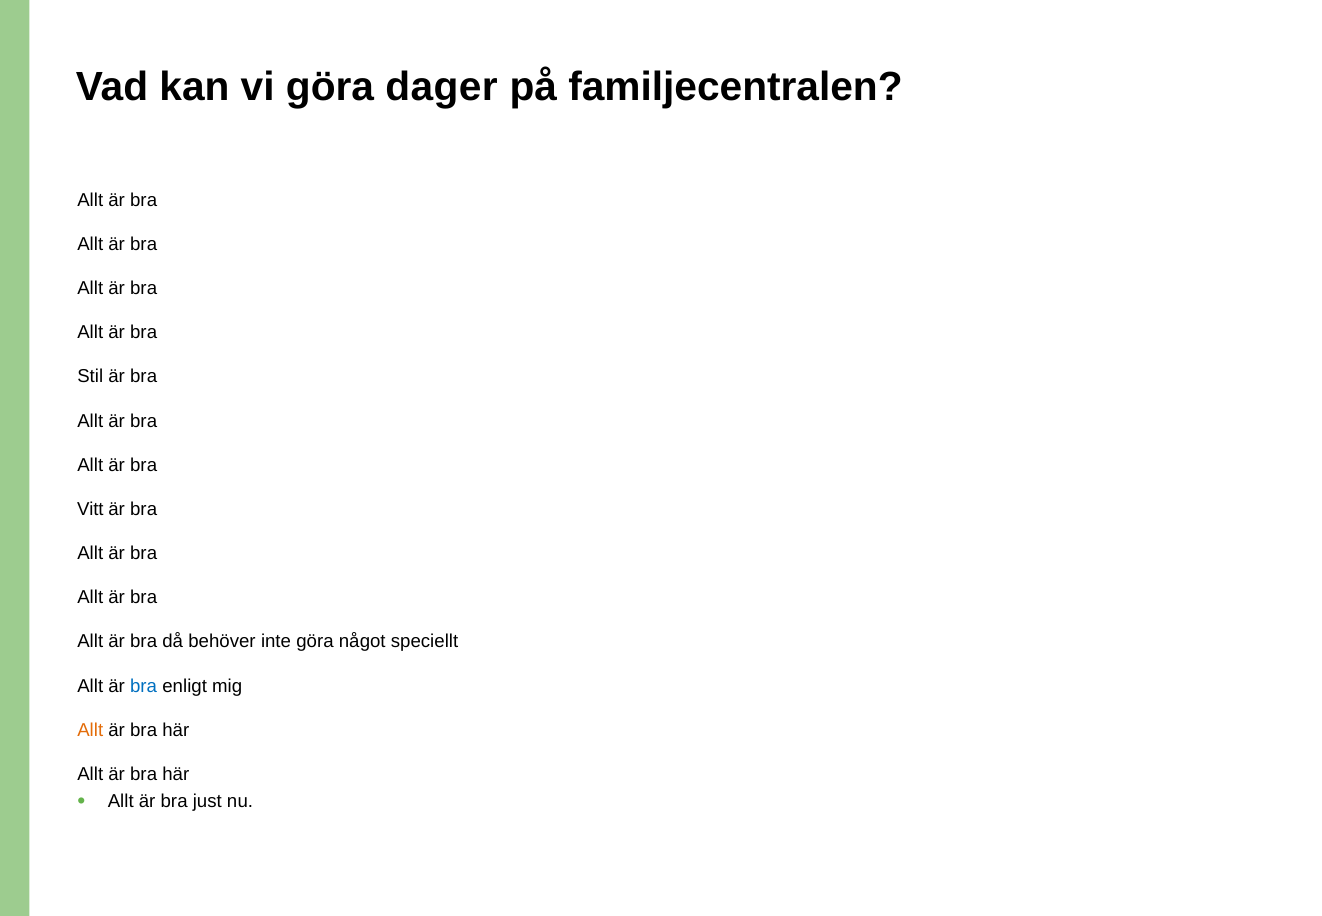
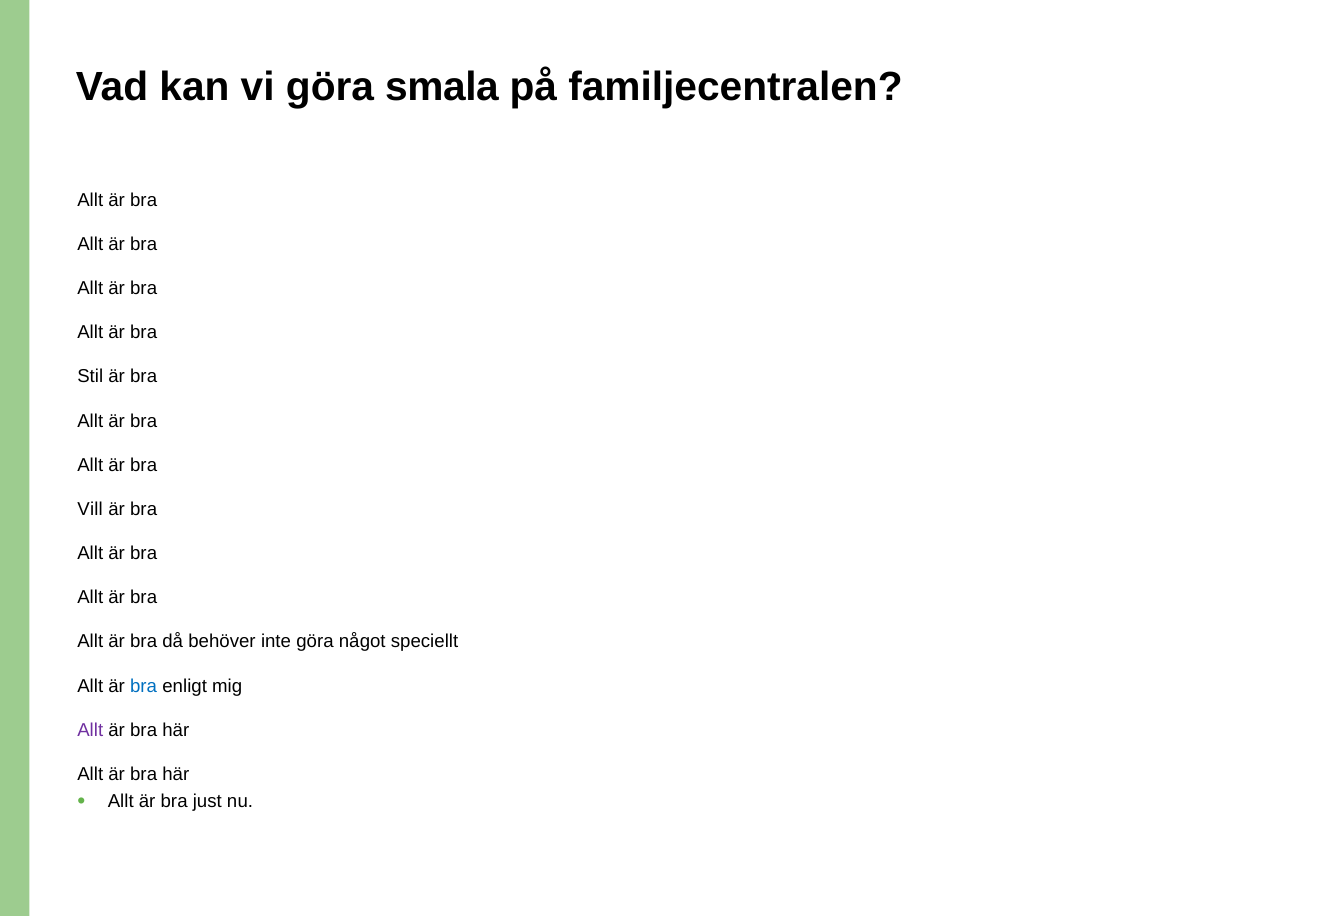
dager: dager -> smala (442, 87)
Vitt: Vitt -> Vill (90, 509)
Allt colour: orange -> purple (90, 730)
